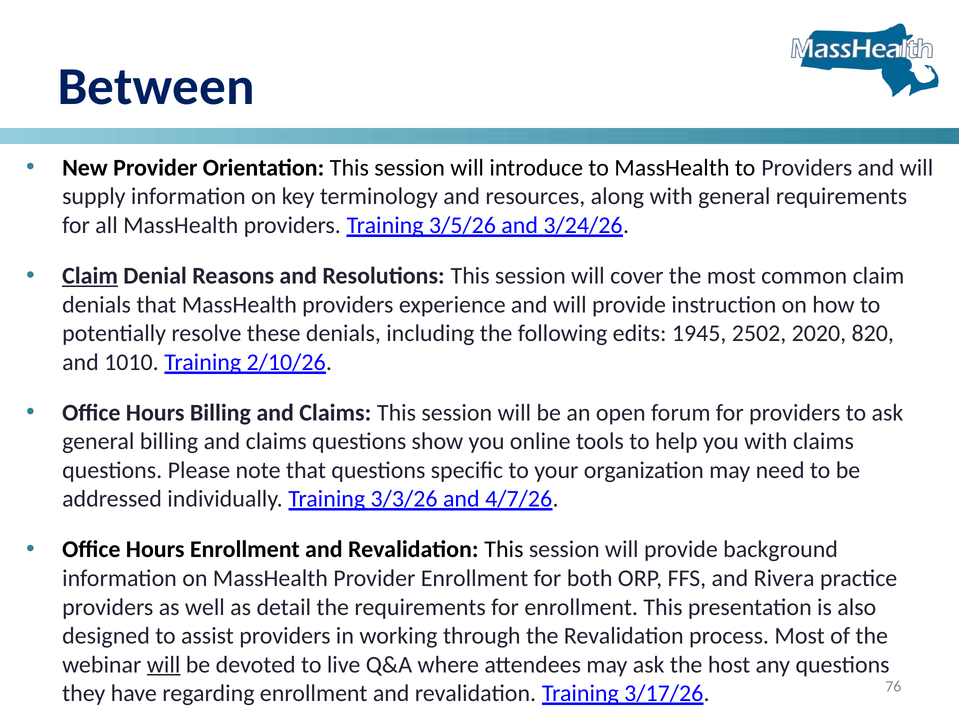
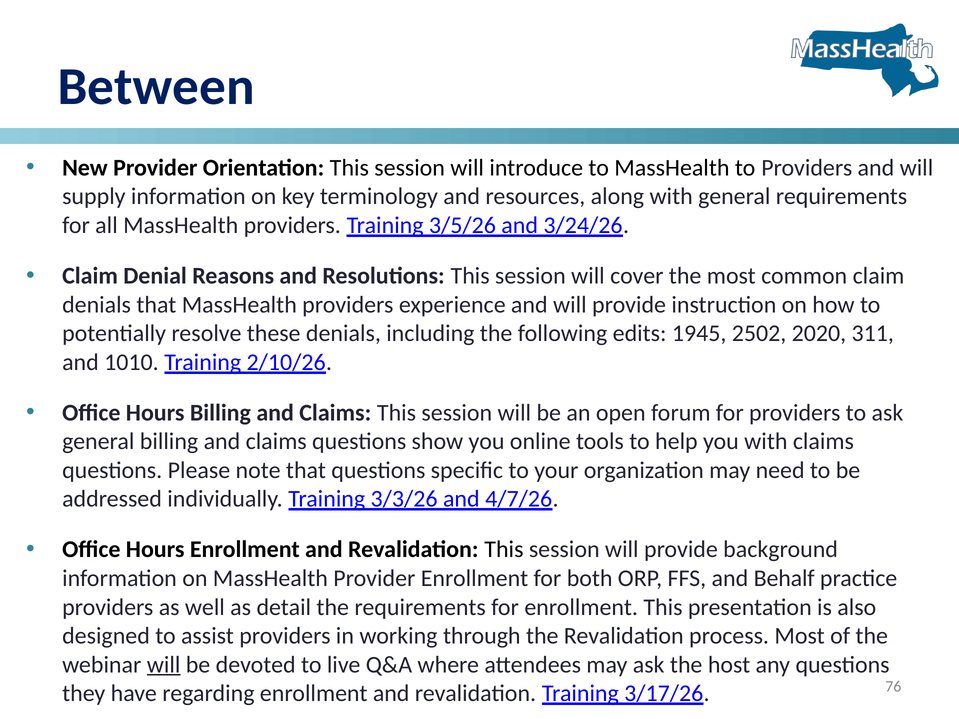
Claim underline: present -> none (90, 276)
820: 820 -> 311 (873, 334)
Rivera: Rivera -> Behalf (784, 579)
